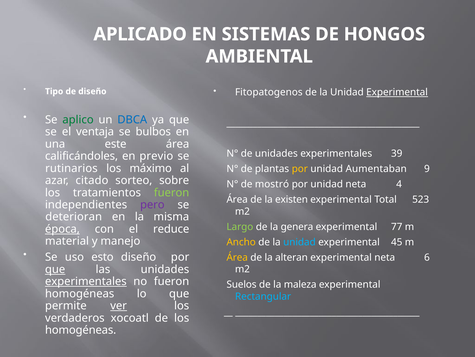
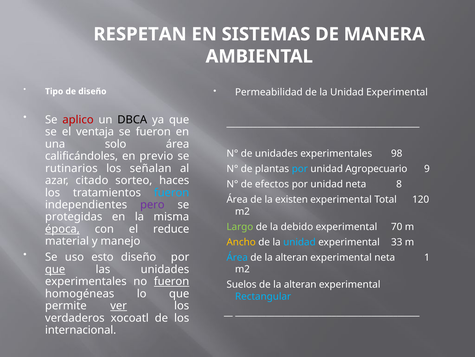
APLICADO: APLICADO -> RESPETAN (140, 34)
HONGOS: HONGOS -> MANERA (384, 34)
Fitopatogenos: Fitopatogenos -> Permeabilidad (269, 92)
Experimental underline: present -> none (397, 92)
aplico colour: green -> red (78, 120)
DBCA colour: blue -> black (132, 120)
se bulbos: bulbos -> fueron (153, 132)
este: este -> solo (116, 144)
39: 39 -> 98 (397, 153)
máximo: máximo -> señalan (151, 168)
por colour: yellow -> light blue (300, 169)
Aumentaban: Aumentaban -> Agropecuario (376, 169)
sobre: sobre -> haces (174, 180)
mostró: mostró -> efectos (272, 184)
4: 4 -> 8 (399, 184)
fueron colour: light green -> light blue (172, 192)
523: 523 -> 120 (421, 199)
deterioran: deterioran -> protegidas (74, 216)
genera: genera -> debido (297, 226)
77: 77 -> 70 (397, 226)
45: 45 -> 33 (397, 242)
Área colour: yellow -> light blue (237, 257)
6: 6 -> 1 (427, 257)
experimentales underline: present -> none (86, 281)
fueron underline: none -> present (172, 281)
maleza: maleza -> alteran (300, 284)
homogéneas: homogéneas -> internacional (81, 329)
